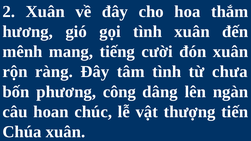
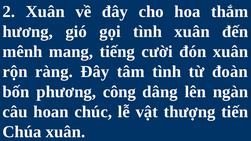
chưa: chưa -> đoàn (230, 72)
